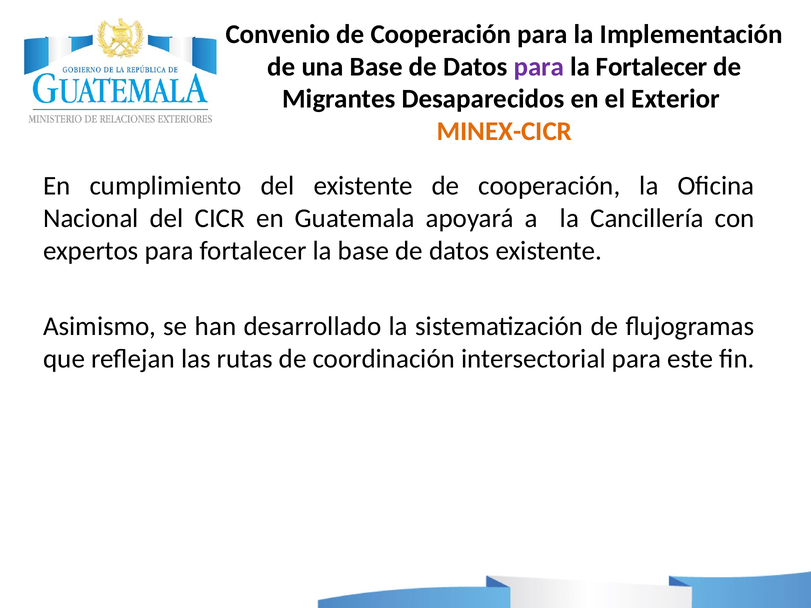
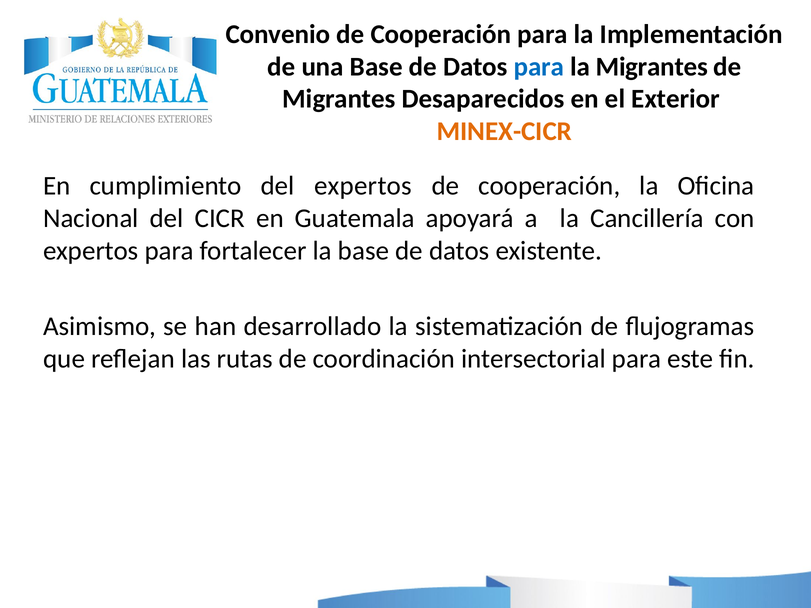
para colour: purple -> blue (539, 67)
la Fortalecer: Fortalecer -> Migrantes (652, 67)
del existente: existente -> expertos (363, 186)
